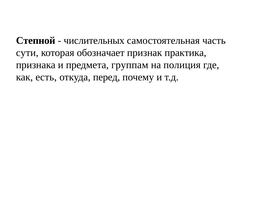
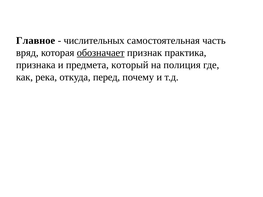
Степной: Степной -> Главное (36, 40)
сути: сути -> вряд (27, 53)
обозначает underline: none -> present (101, 53)
группам: группам -> который (130, 65)
есть: есть -> река (46, 77)
